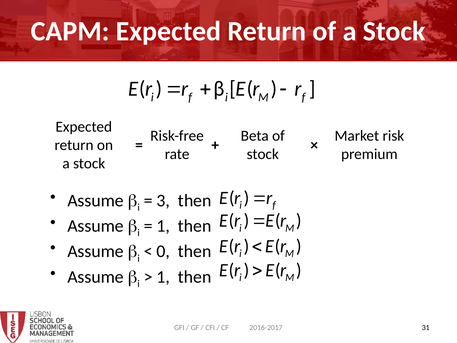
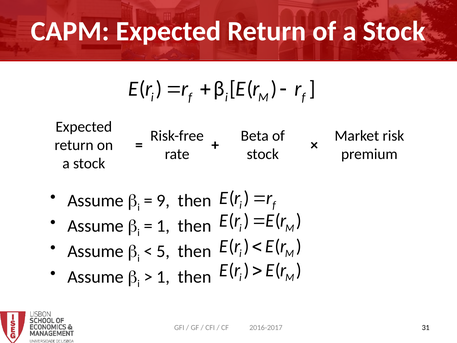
3: 3 -> 9 (163, 200)
0: 0 -> 5 (163, 251)
